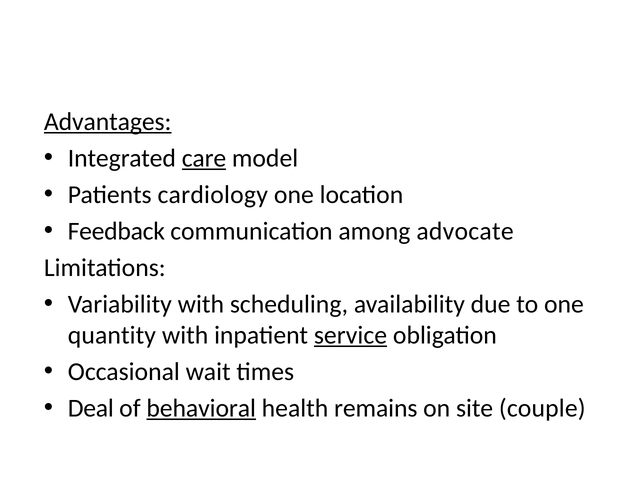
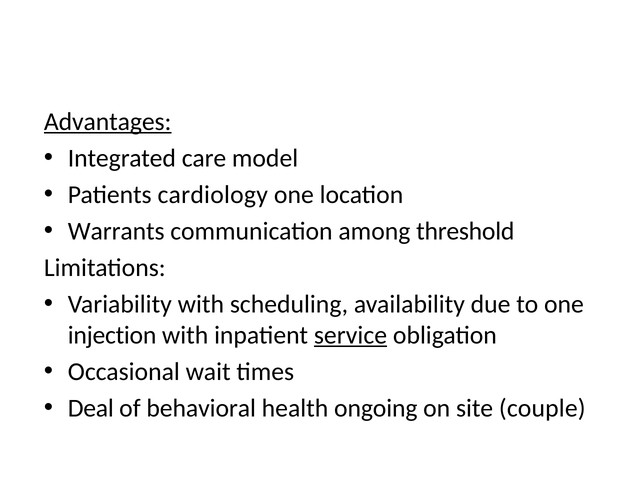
care underline: present -> none (204, 158)
Feedback: Feedback -> Warrants (116, 231)
advocate: advocate -> threshold (465, 231)
quantity: quantity -> injection (112, 335)
behavioral underline: present -> none (201, 408)
remains: remains -> ongoing (376, 408)
